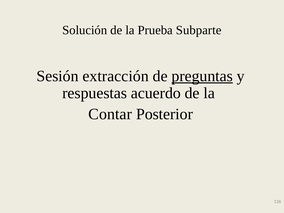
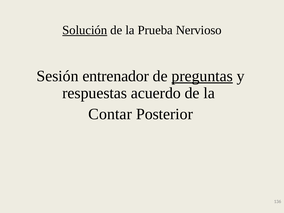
Solución underline: none -> present (85, 30)
Subparte: Subparte -> Nervioso (199, 30)
extracción: extracción -> entrenador (116, 76)
